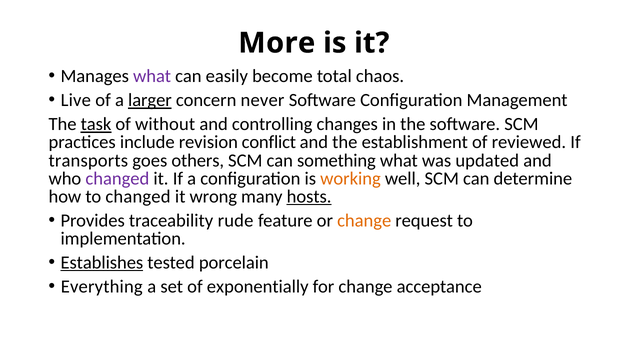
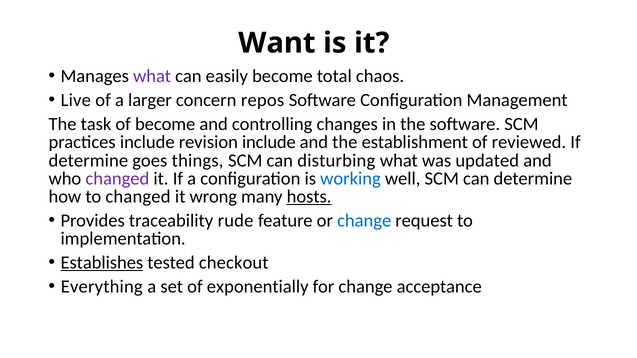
More: More -> Want (277, 43)
larger underline: present -> none (150, 100)
never: never -> repos (263, 100)
task underline: present -> none (96, 124)
of without: without -> become (165, 124)
revision conflict: conflict -> include (269, 142)
transports: transports -> determine (88, 161)
others: others -> things (198, 161)
something: something -> disturbing (336, 161)
working colour: orange -> blue (351, 179)
change colour: orange -> blue (364, 221)
porcelain: porcelain -> checkout (234, 263)
